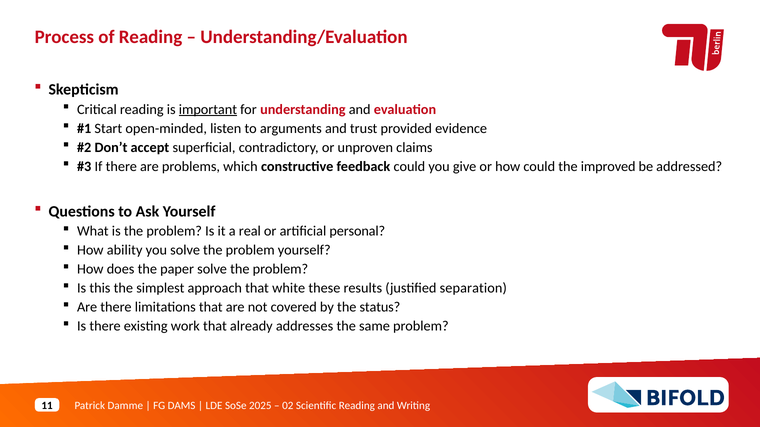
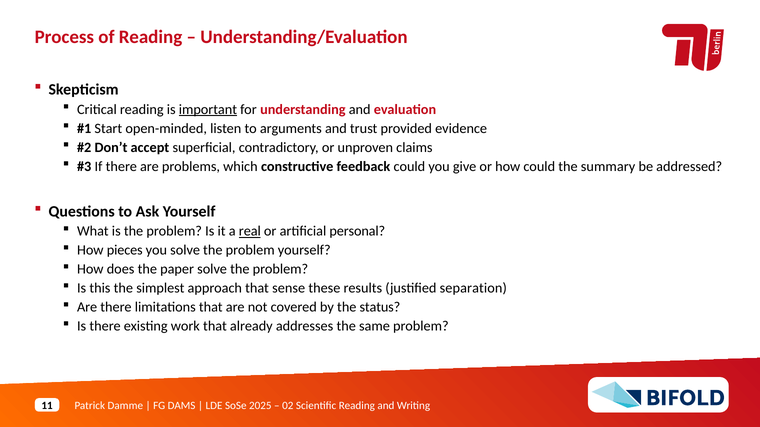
improved: improved -> summary (608, 167)
real underline: none -> present (250, 232)
ability: ability -> pieces (125, 251)
white: white -> sense (289, 289)
